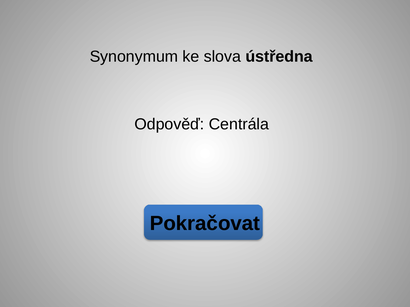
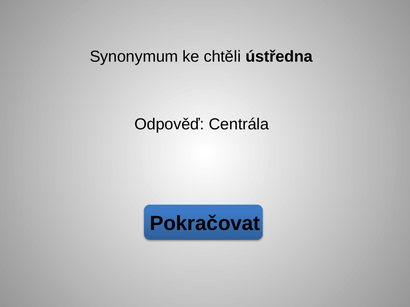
slova: slova -> chtěli (222, 57)
